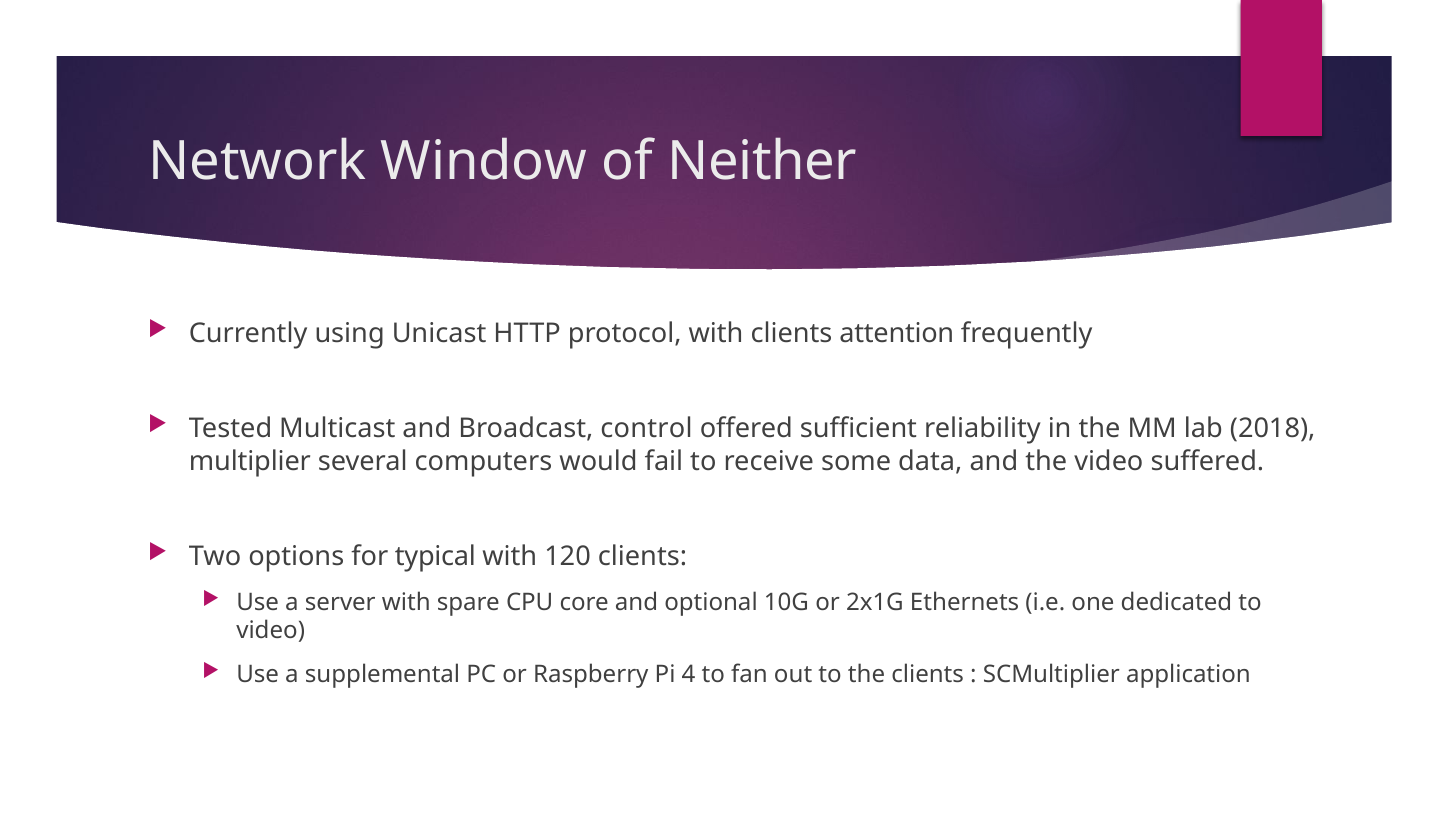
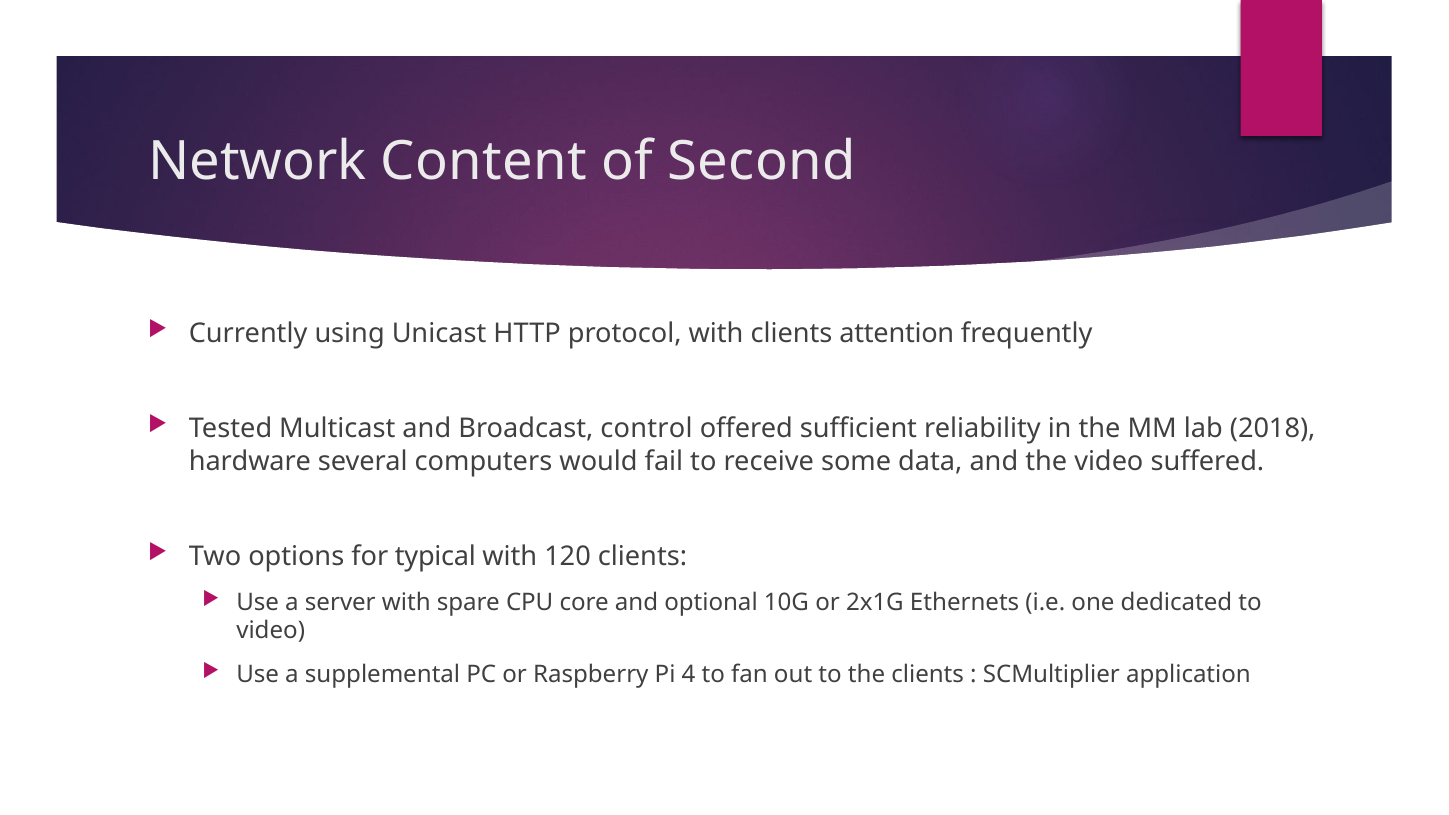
Window: Window -> Content (484, 162)
Neither: Neither -> Second (762, 162)
multiplier: multiplier -> hardware (250, 461)
